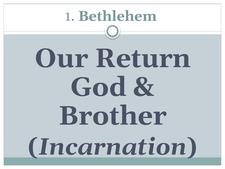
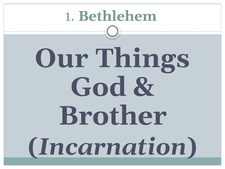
Return: Return -> Things (143, 58)
